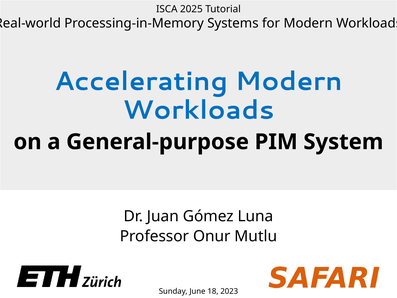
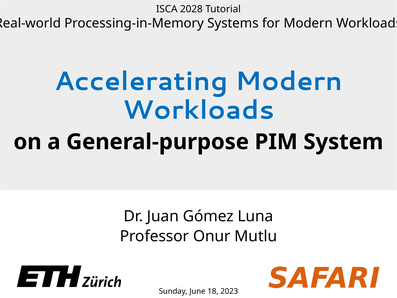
2025: 2025 -> 2028 (191, 9)
